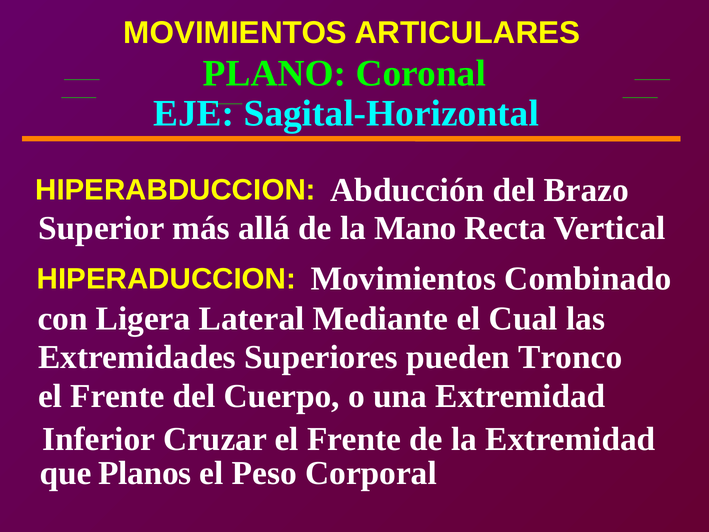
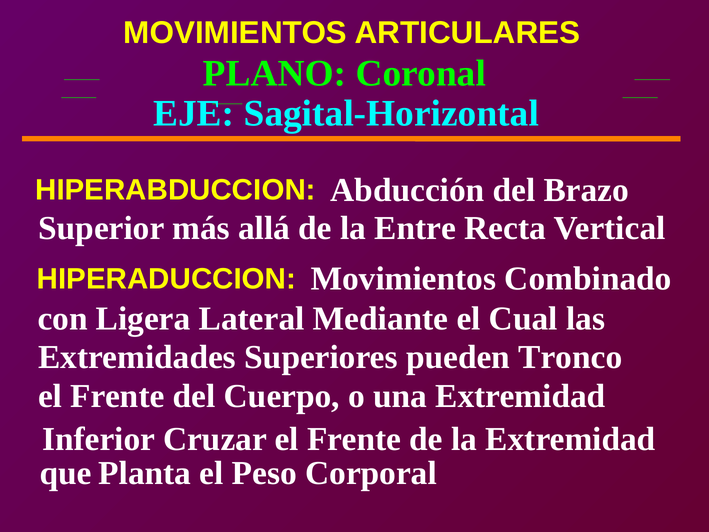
Mano: Mano -> Entre (415, 228)
Planos: Planos -> Planta (145, 473)
